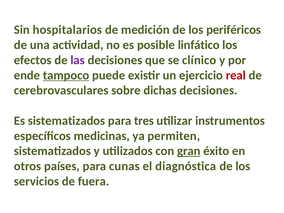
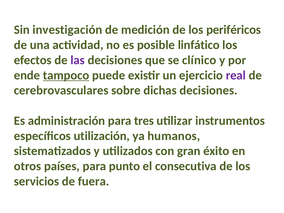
hospitalarios: hospitalarios -> investigación (67, 30)
real colour: red -> purple (236, 75)
Es sistematizados: sistematizados -> administración (67, 121)
medicinas: medicinas -> utilización (102, 136)
permiten: permiten -> humanos (174, 136)
gran underline: present -> none (189, 151)
cunas: cunas -> punto (125, 166)
diagnóstica: diagnóstica -> consecutiva (186, 166)
